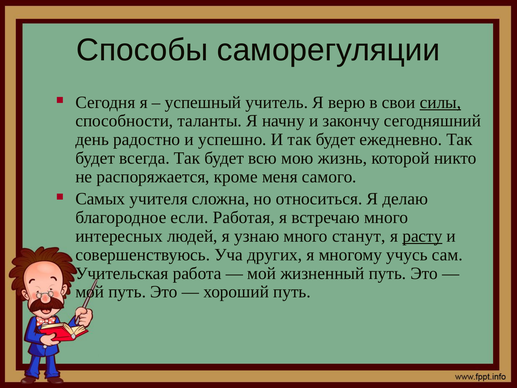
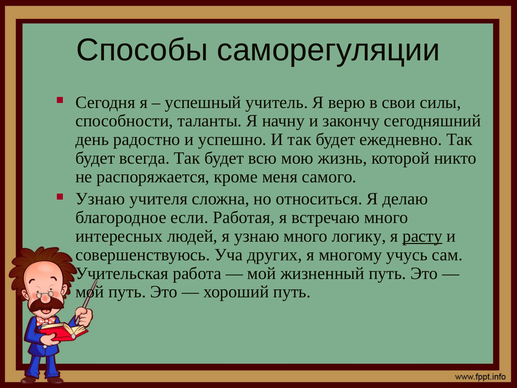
силы underline: present -> none (440, 102)
Самых: Самых -> Узнаю (100, 199)
станут: станут -> логику (359, 236)
